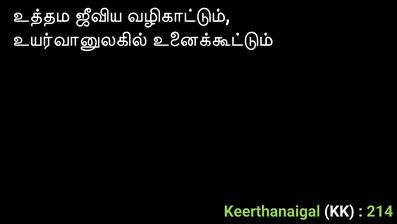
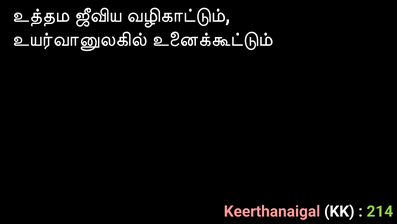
Keerthanaigal colour: light green -> pink (272, 211)
